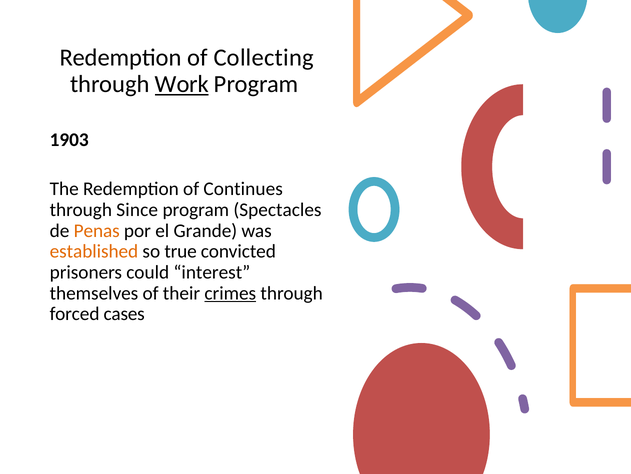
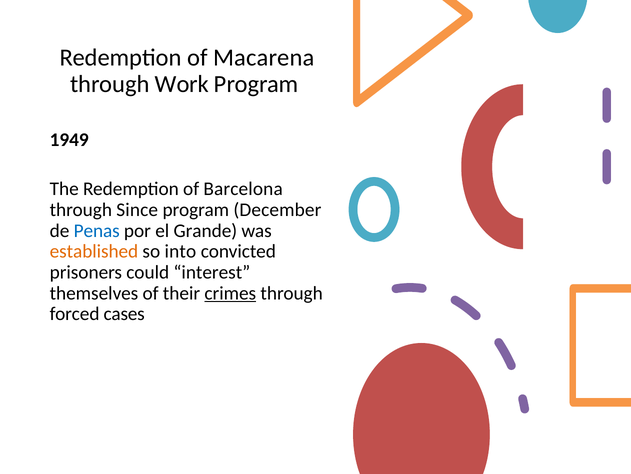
Collecting: Collecting -> Macarena (264, 58)
Work underline: present -> none (182, 84)
1903: 1903 -> 1949 (69, 139)
Continues: Continues -> Barcelona (243, 189)
Spectacles: Spectacles -> December (277, 209)
Penas colour: orange -> blue (97, 230)
true: true -> into (180, 251)
